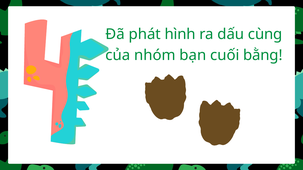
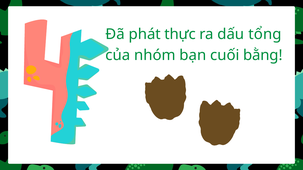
hình: hình -> thực (180, 34)
cùng: cùng -> tổng (265, 34)
